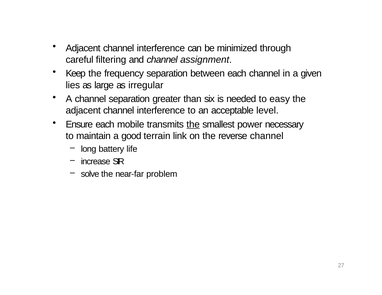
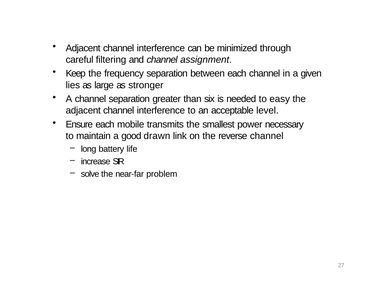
irregular: irregular -> stronger (146, 85)
the underline: present -> none (193, 125)
terrain: terrain -> drawn (157, 136)
